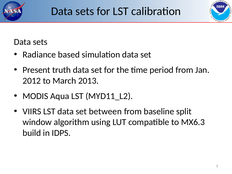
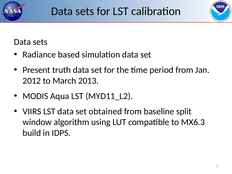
between: between -> obtained (105, 111)
